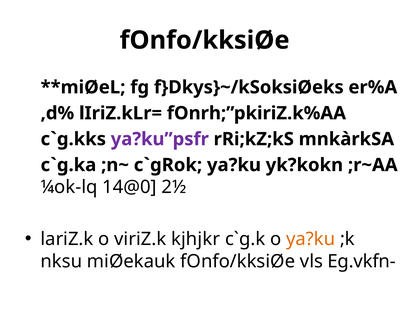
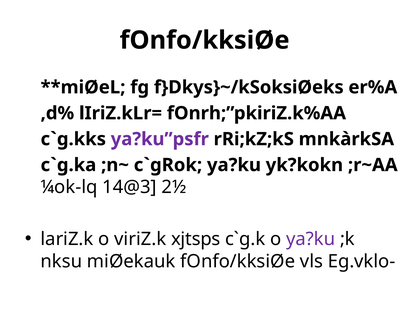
14@0: 14@0 -> 14@3 (130, 187)
kjhjkr: kjhjkr -> xjtsps (196, 239)
ya?ku colour: orange -> purple (311, 239)
Eg.vkfn-: Eg.vkfn- -> Eg.vklo- (362, 261)
